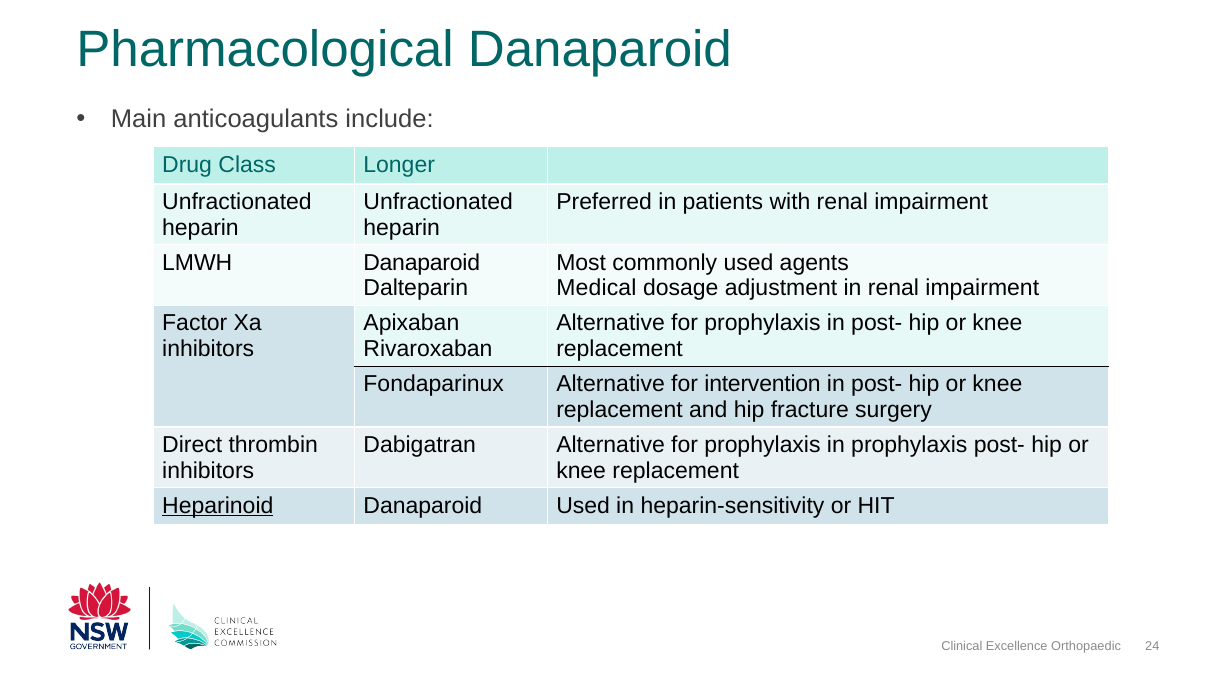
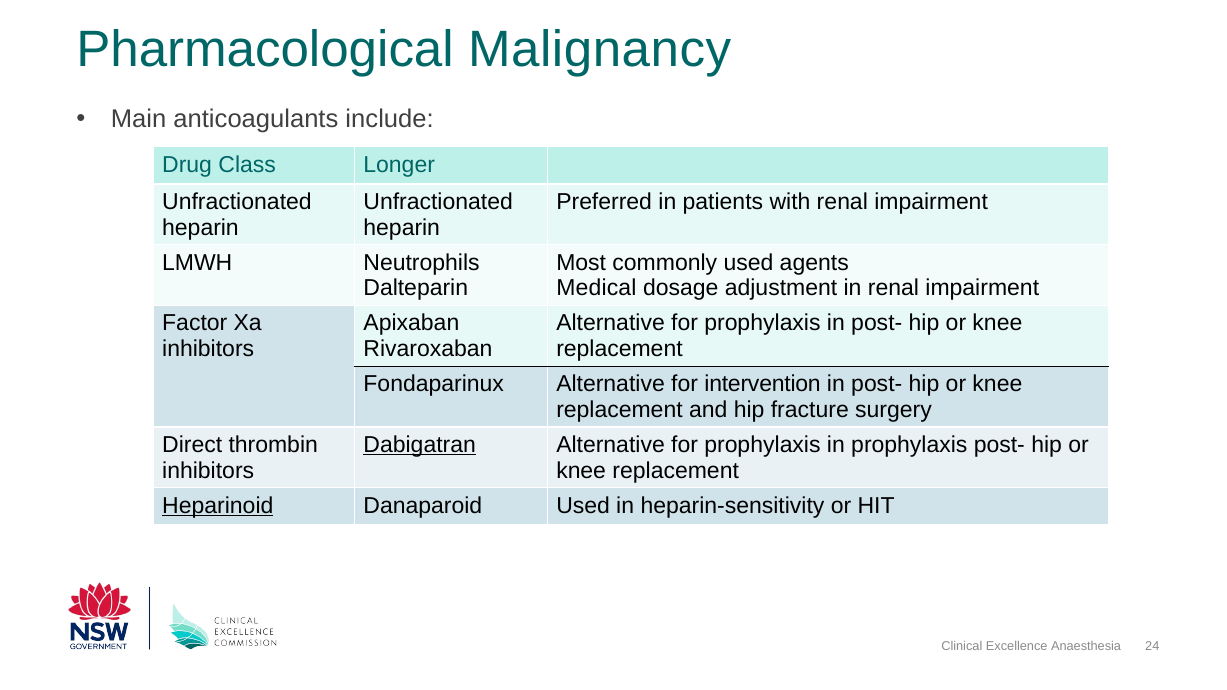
Pharmacological Danaparoid: Danaparoid -> Malignancy (600, 50)
LMWH Danaparoid: Danaparoid -> Neutrophils (422, 263)
Dabigatran underline: none -> present (420, 445)
Orthopaedic: Orthopaedic -> Anaesthesia (1086, 646)
